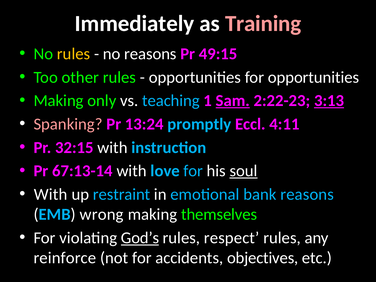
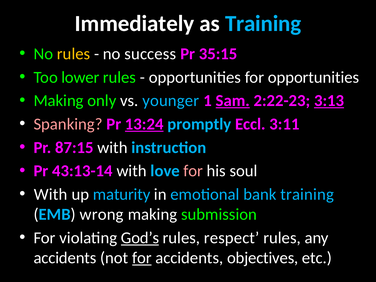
Training colour: pink -> light blue (263, 24)
no reasons: reasons -> success (150, 54)
49:15: 49:15 -> 35:15 (218, 54)
other: other -> lower (80, 77)
teaching: teaching -> younger (171, 101)
13:24 underline: none -> present (144, 124)
4:11: 4:11 -> 3:11 (284, 124)
32:15: 32:15 -> 87:15 (74, 148)
67:13-14: 67:13-14 -> 43:13-14 (82, 171)
for colour: light blue -> pink (193, 171)
soul underline: present -> none (244, 171)
restraint: restraint -> maturity (122, 194)
bank reasons: reasons -> training (307, 194)
themselves: themselves -> submission (219, 214)
reinforce: reinforce -> accidents (65, 258)
for underline: none -> present (142, 258)
